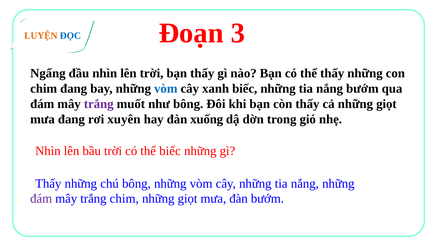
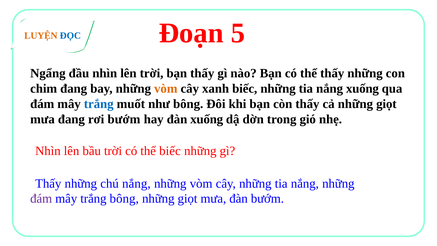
3: 3 -> 5 (238, 33)
vòm colour: blue -> orange (166, 89)
nắng bướm: bướm -> xuống (362, 89)
trắng colour: purple -> blue (99, 104)
rơi xuyên: xuyên -> bướm (124, 119)
chú bông: bông -> nắng (136, 183)
trắng chim: chim -> bông (124, 199)
